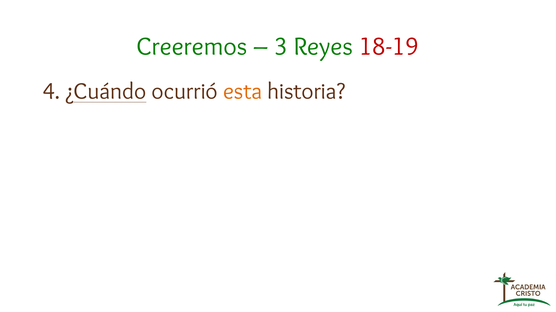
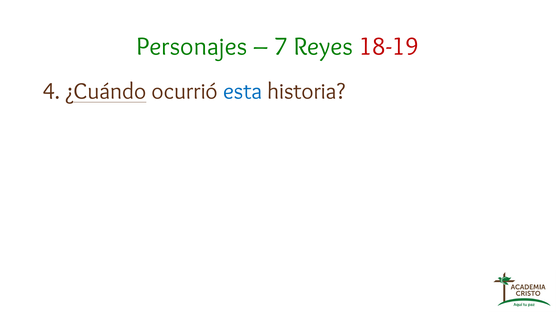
Creeremos: Creeremos -> Personajes (192, 47)
3: 3 -> 7 (281, 47)
esta colour: orange -> blue (243, 92)
